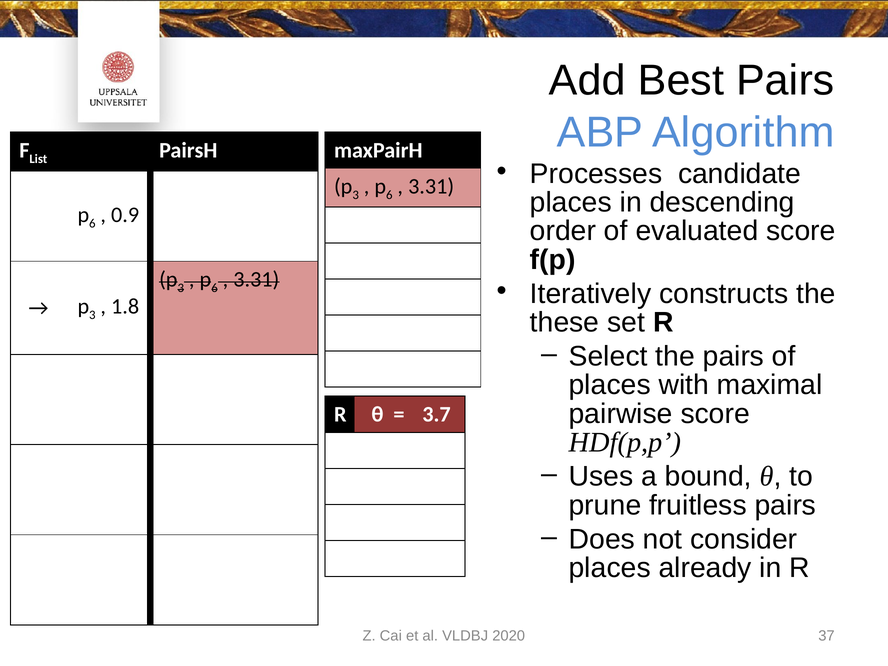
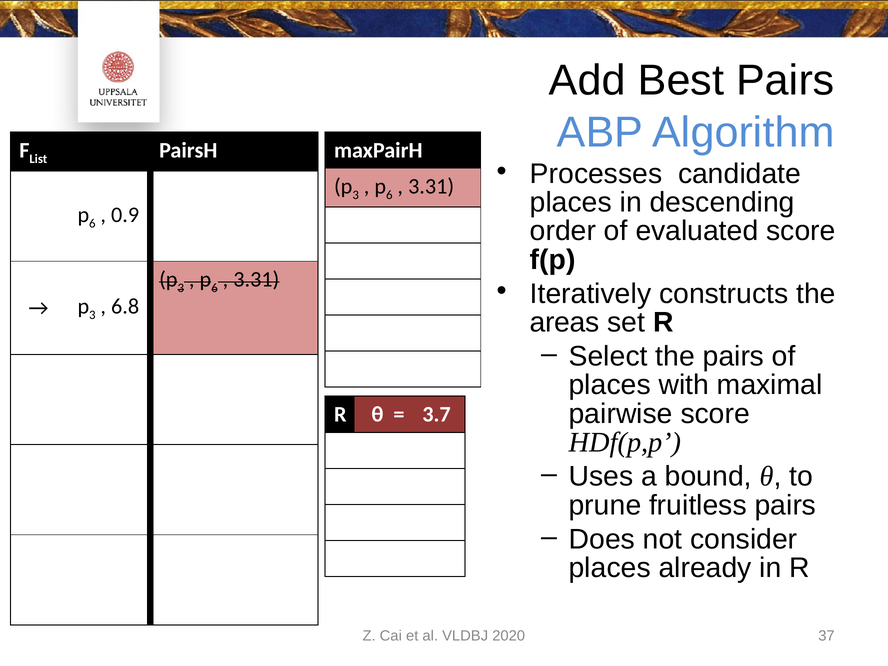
1.8: 1.8 -> 6.8 (125, 307)
these: these -> areas (565, 322)
